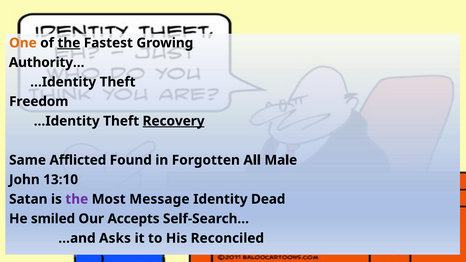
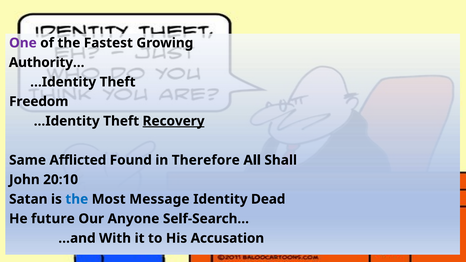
One colour: orange -> purple (23, 43)
the underline: present -> none (69, 43)
Forgotten: Forgotten -> Therefore (206, 160)
Male: Male -> Shall (281, 160)
13:10: 13:10 -> 20:10 (61, 180)
the colour: purple -> blue (77, 199)
smiled: smiled -> future (53, 219)
Accepts: Accepts -> Anyone (133, 219)
Asks: Asks -> With (115, 238)
Reconciled: Reconciled -> Accusation (227, 238)
